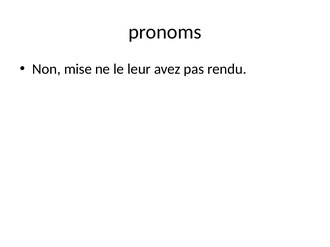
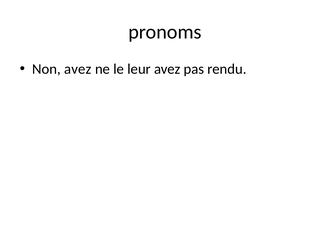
Non mise: mise -> avez (78, 69)
